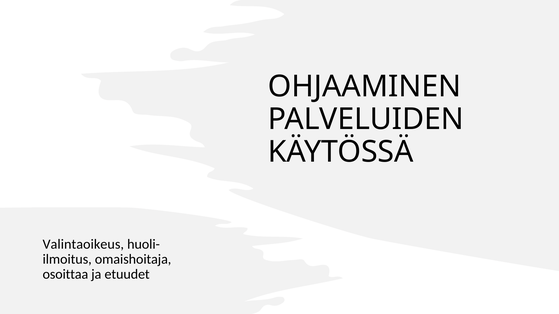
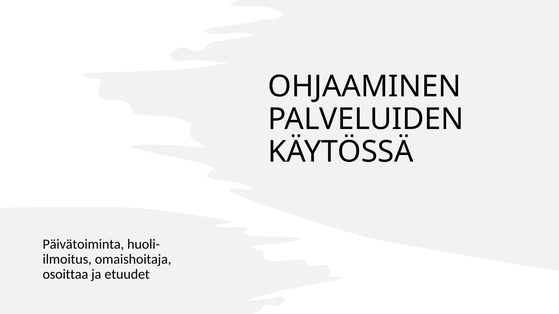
Valintaoikeus: Valintaoikeus -> Päivätoiminta (83, 245)
